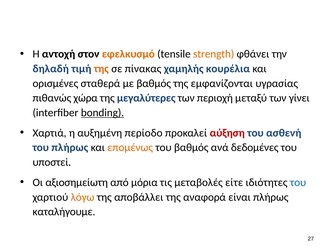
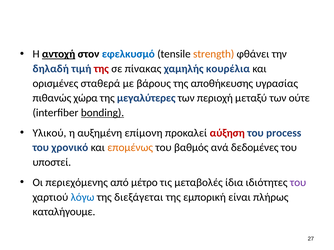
αντοχή underline: none -> present (59, 54)
εφελκυσμό colour: orange -> blue (128, 54)
της colour: orange -> red (101, 69)
με βαθμός: βαθμός -> βάρους (154, 84)
εμφανίζονται: εμφανίζονται -> αποθήκευσης (222, 84)
γίνει: γίνει -> ούτε (299, 98)
Χαρτιά: Χαρτιά -> Υλικού (49, 133)
περίοδο: περίοδο -> επίμονη (144, 133)
ασθενή: ασθενή -> process (284, 133)
του πλήρως: πλήρως -> χρονικό (70, 148)
αξιοσημείωτη: αξιοσημείωτη -> περιεχόμενης (77, 183)
μόρια: μόρια -> μέτρο (144, 183)
είτε: είτε -> ίδια (234, 183)
του colour: blue -> purple (298, 183)
λόγω colour: orange -> blue (83, 197)
αποβάλλει: αποβάλλει -> διεξάγεται (139, 197)
αναφορά: αναφορά -> εμπορική (205, 197)
